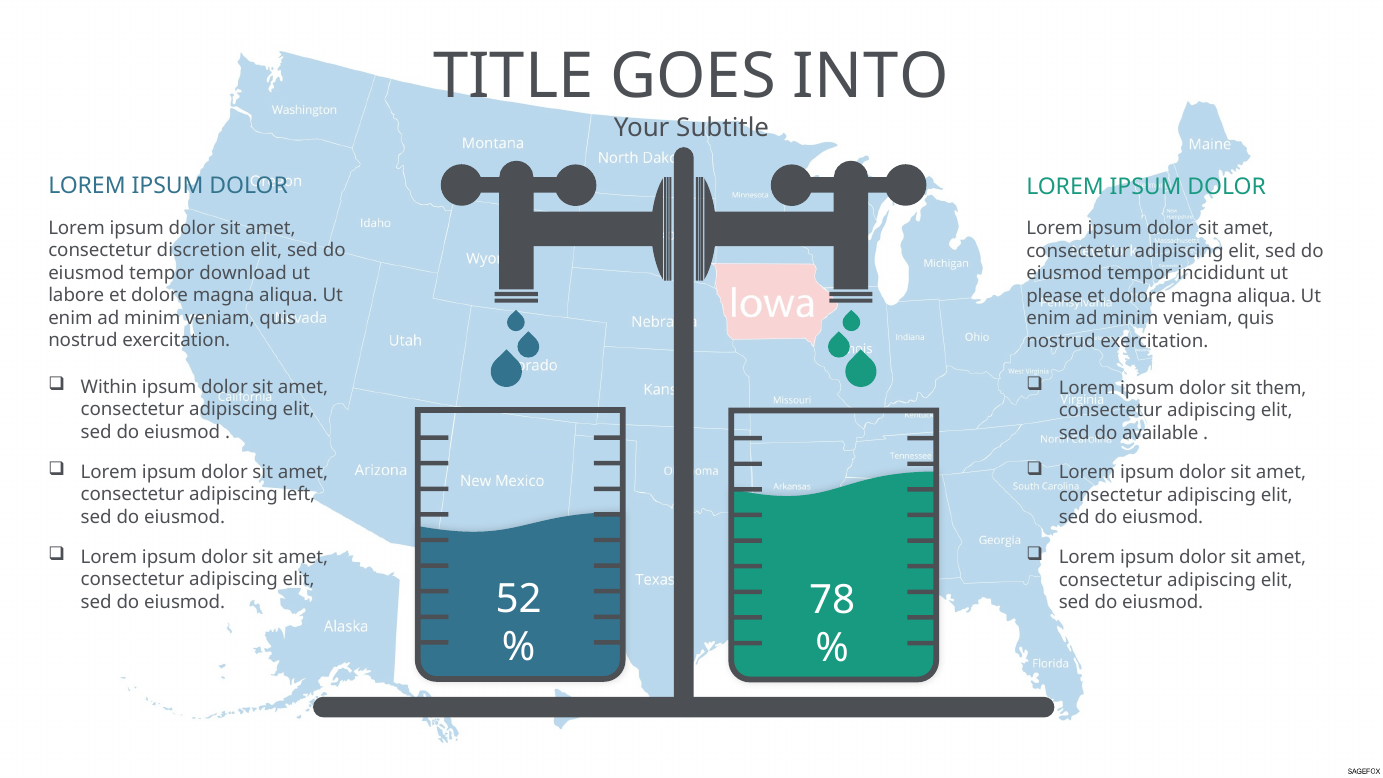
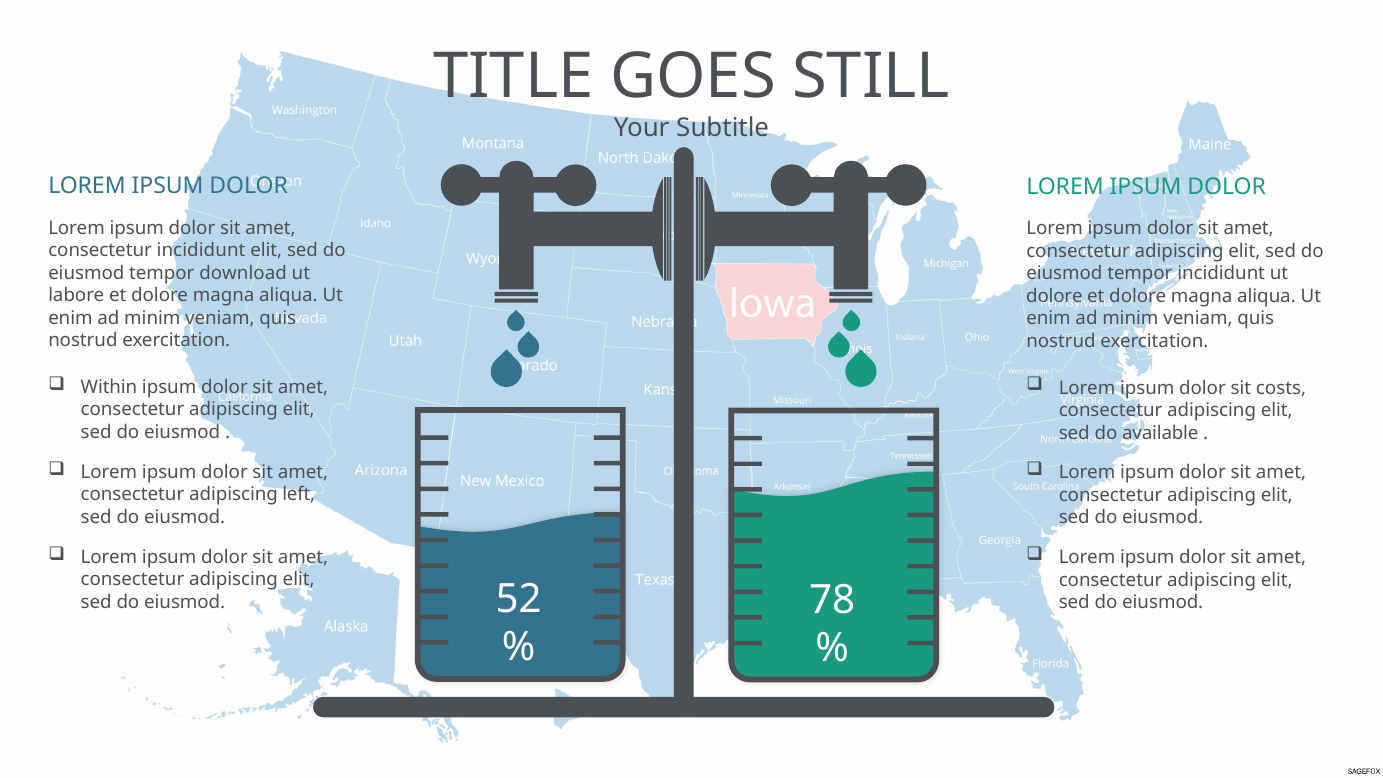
INTO: INTO -> STILL (871, 77)
consectetur discretion: discretion -> incididunt (201, 251)
please: please -> dolore (1054, 296)
them: them -> costs (1281, 388)
